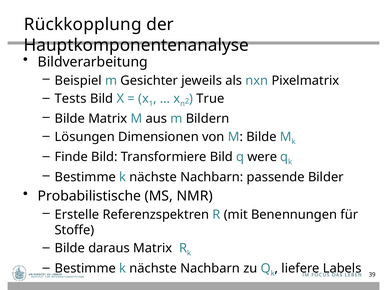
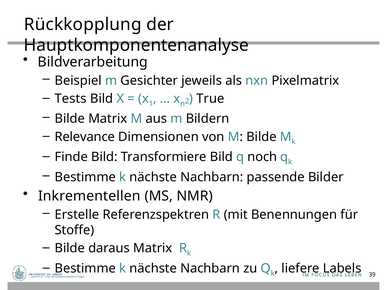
Lösungen: Lösungen -> Relevance (85, 137)
were: were -> noch (262, 157)
Probabilistische: Probabilistische -> Inkrementellen (89, 196)
